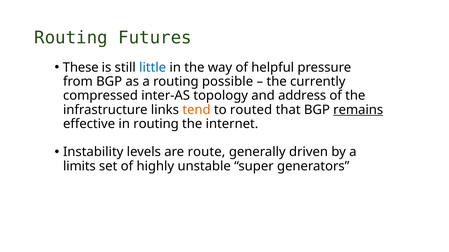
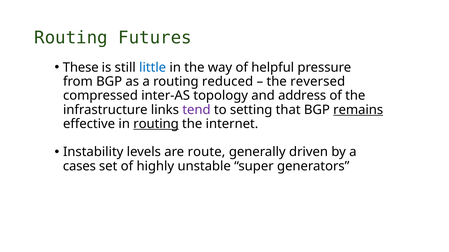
possible: possible -> reduced (228, 82)
currently: currently -> reversed (318, 82)
tend colour: orange -> purple (196, 110)
routed: routed -> setting (251, 110)
routing underline: none -> present (156, 124)
limits: limits -> cases (79, 166)
